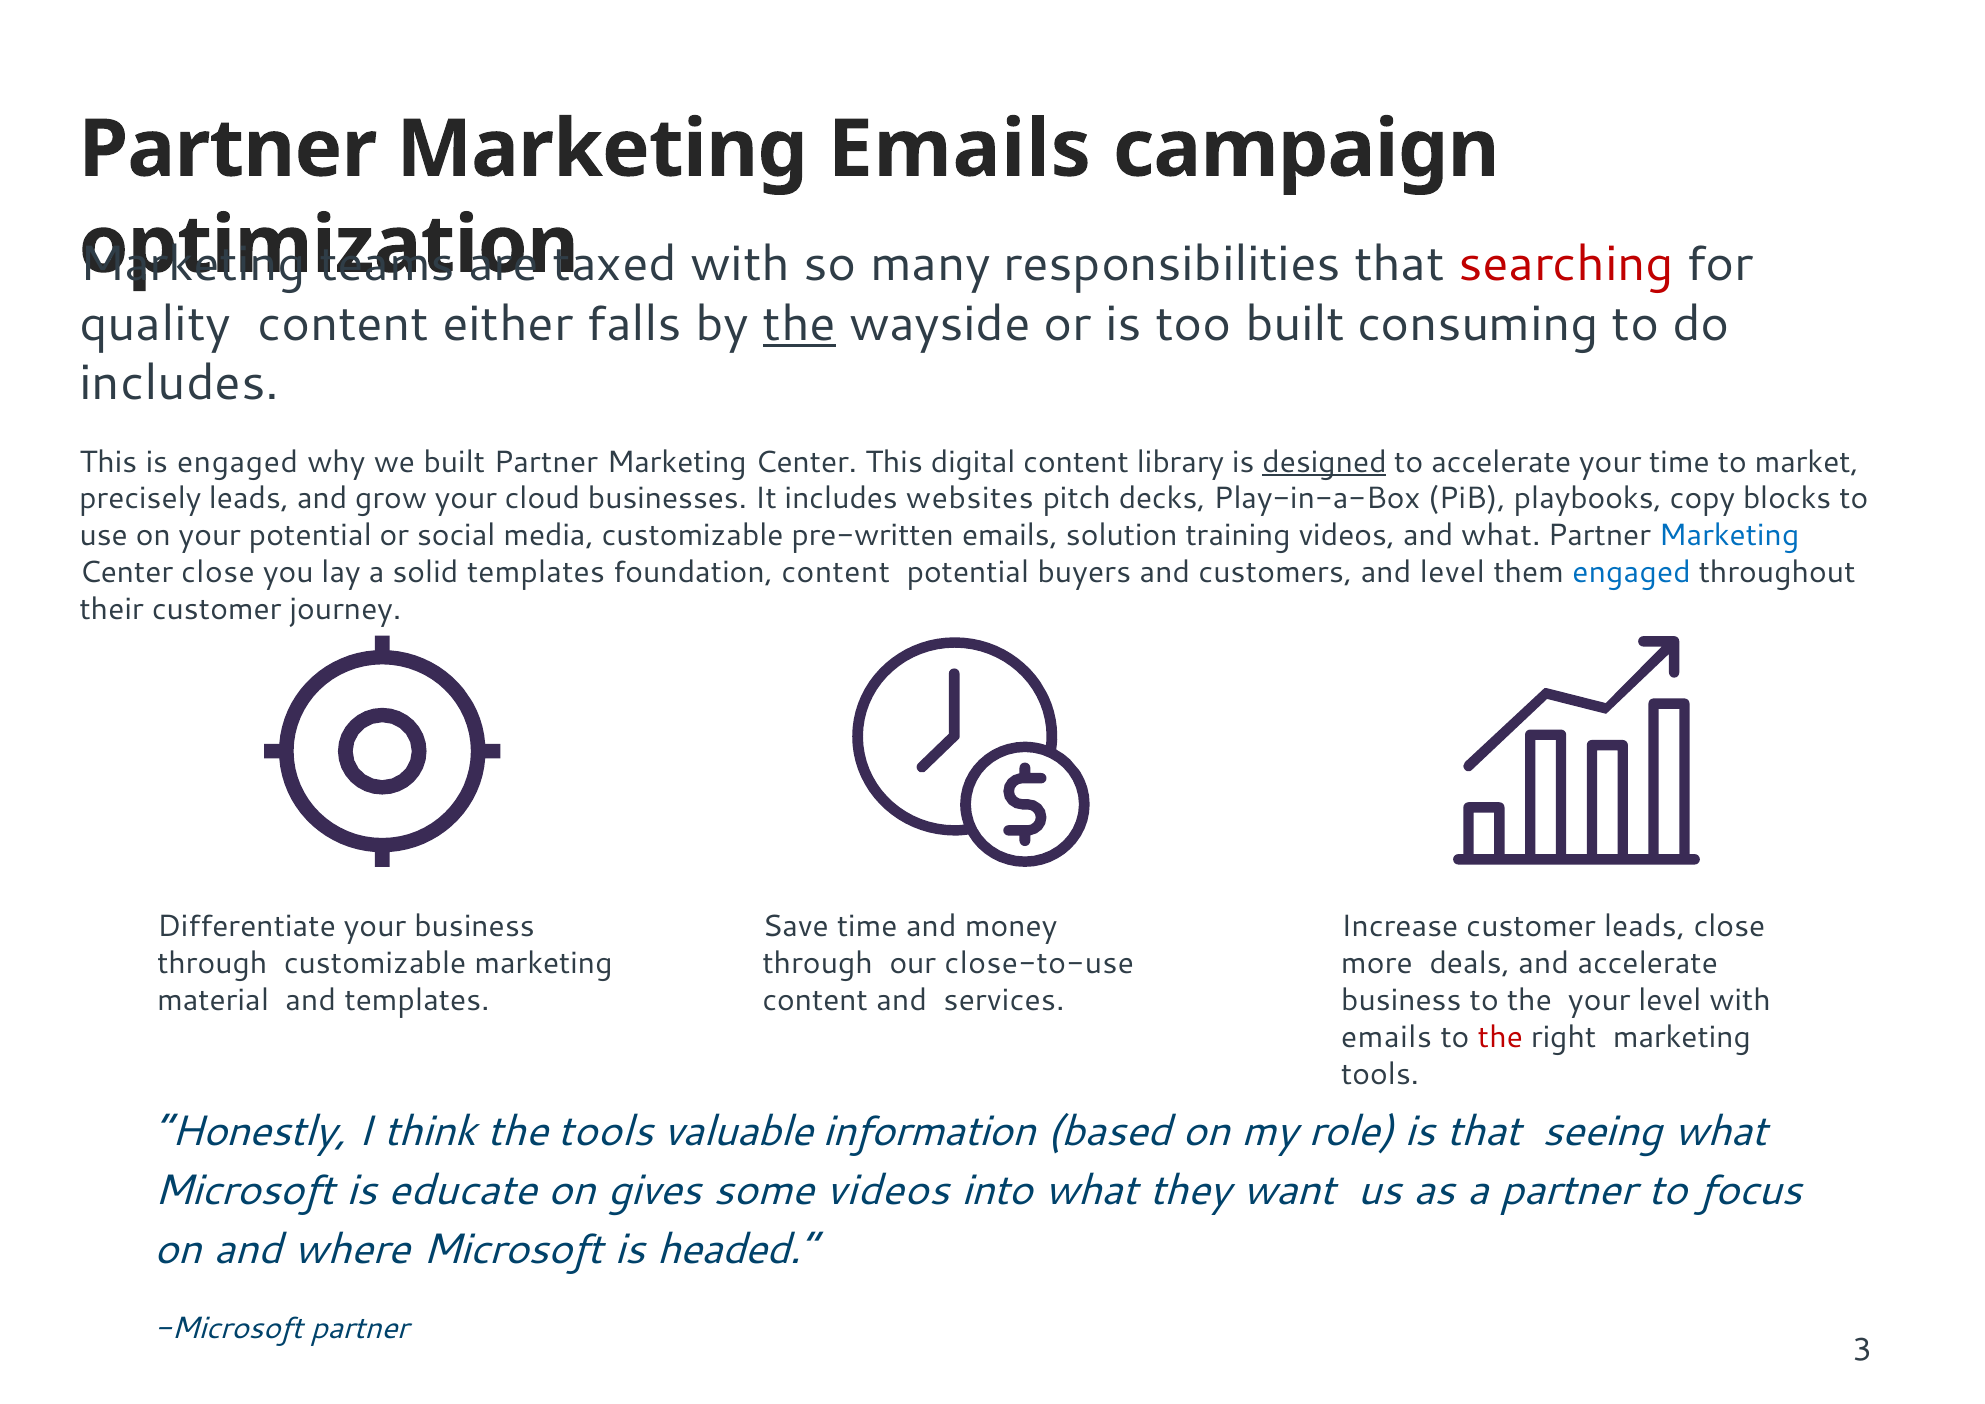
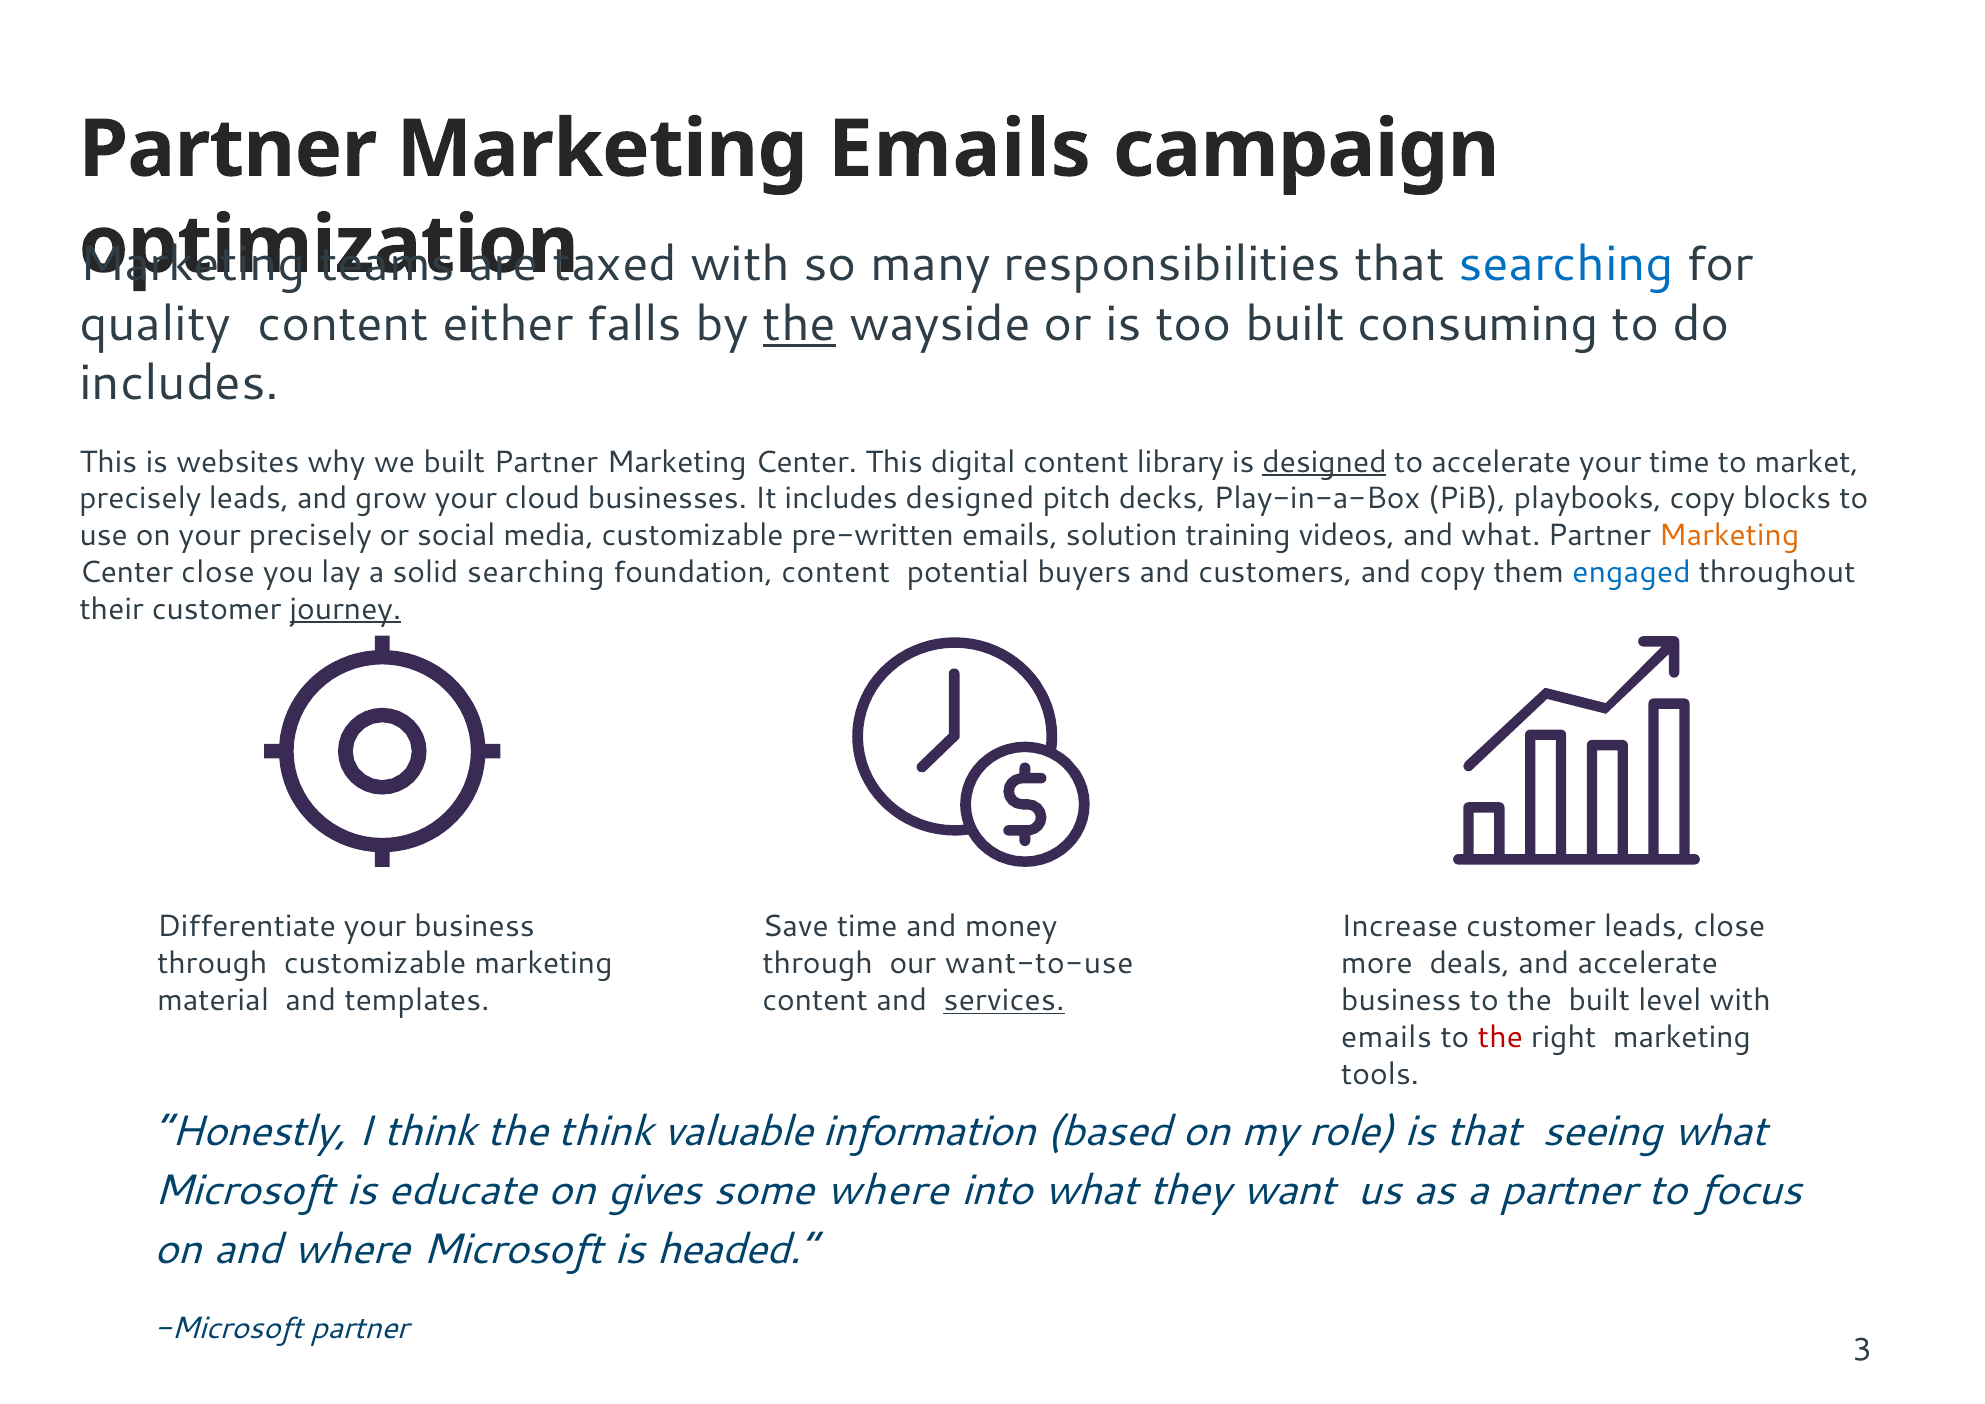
searching colour: red -> blue (1566, 264)
is engaged: engaged -> websites (238, 462)
includes websites: websites -> designed (970, 499)
your potential: potential -> precisely (310, 536)
Marketing colour: blue -> orange (1729, 536)
solid templates: templates -> searching (536, 572)
and level: level -> copy (1453, 572)
journey underline: none -> present (345, 609)
close-to-use: close-to-use -> want-to-use (1039, 963)
services underline: none -> present (1004, 1000)
the your: your -> built (1599, 1000)
the tools: tools -> think (605, 1132)
some videos: videos -> where (887, 1190)
